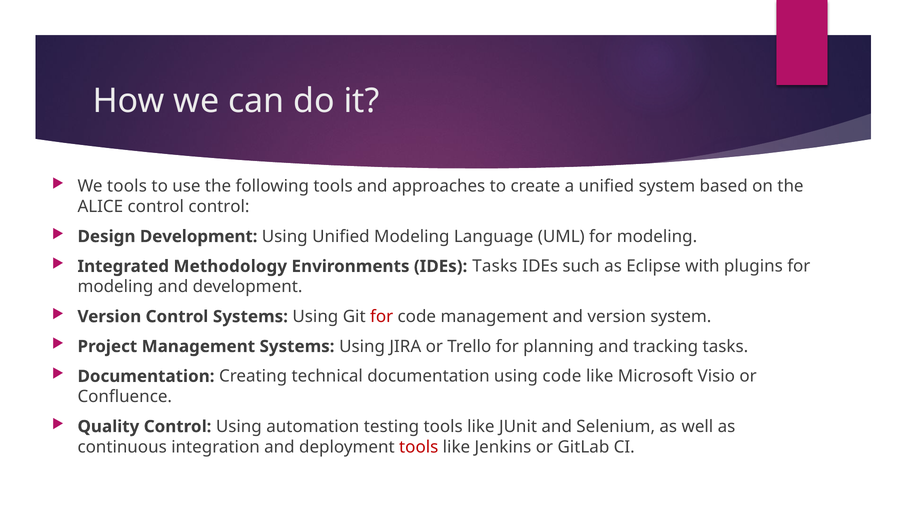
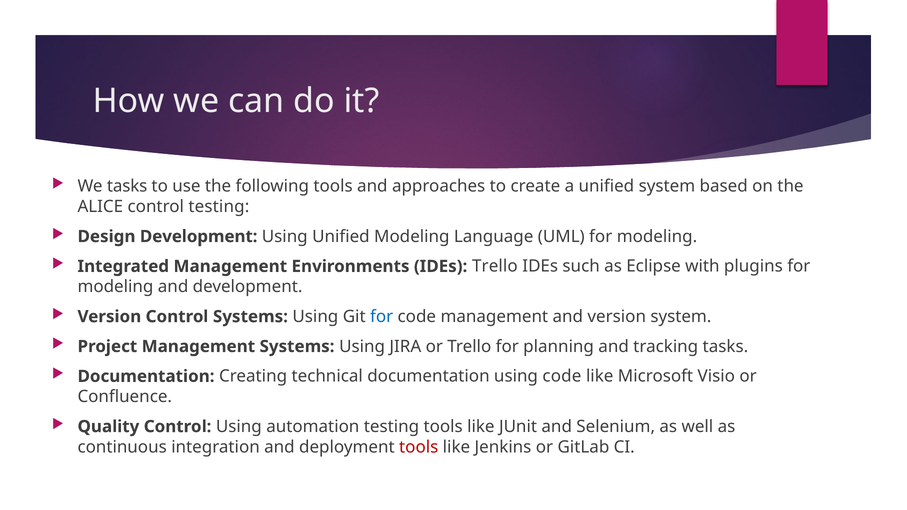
We tools: tools -> tasks (127, 186)
control control: control -> testing (219, 207)
Integrated Methodology: Methodology -> Management (230, 266)
IDEs Tasks: Tasks -> Trello (495, 266)
for colour: red -> blue (382, 317)
